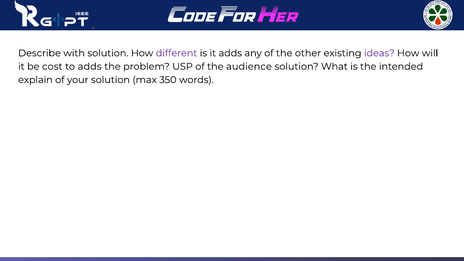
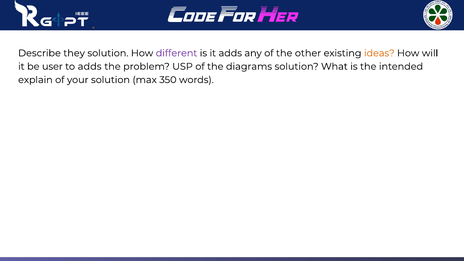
with: with -> they (74, 53)
ideas colour: purple -> orange (379, 53)
cost: cost -> user (52, 66)
audience: audience -> diagrams (249, 66)
